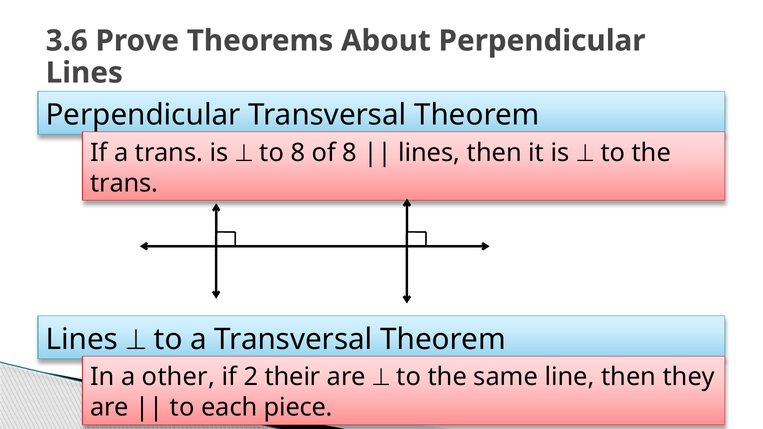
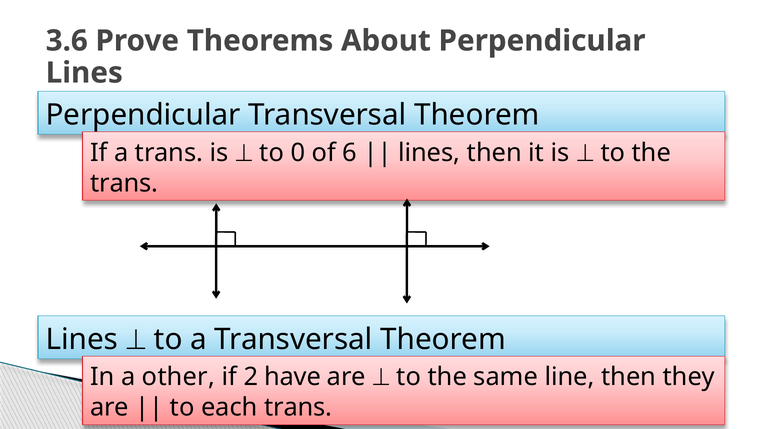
to 8: 8 -> 0 (298, 153)
of 8: 8 -> 6 (350, 153)
their: their -> have (293, 377)
each piece: piece -> trans (298, 408)
